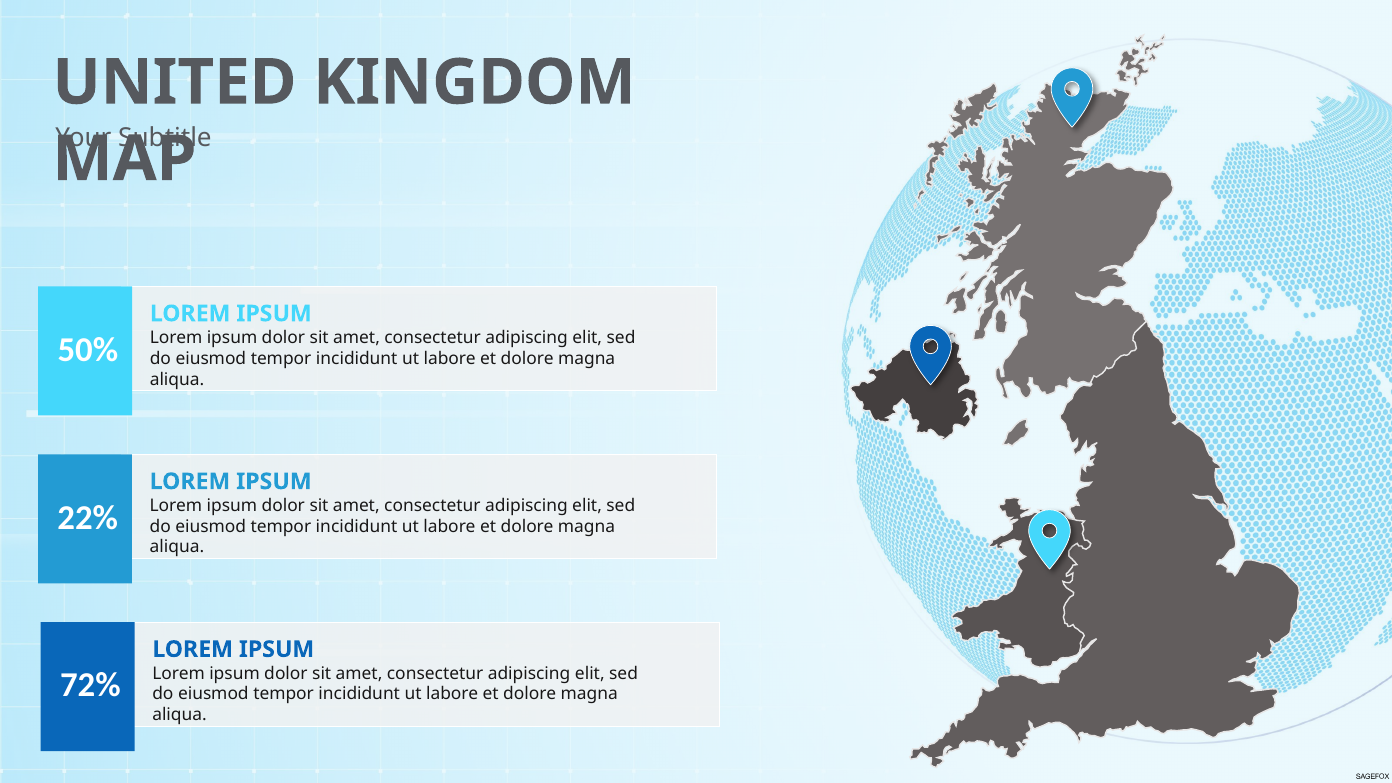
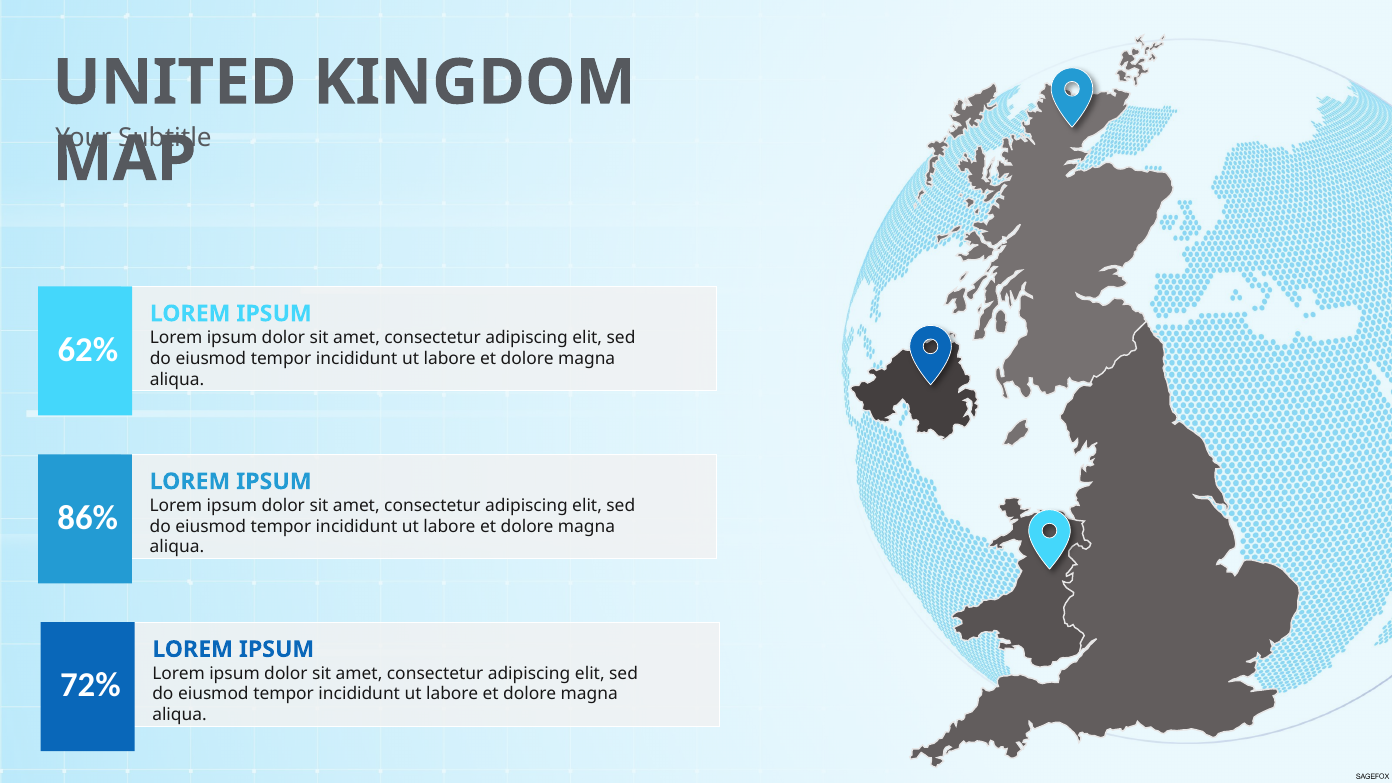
50%: 50% -> 62% (88, 350)
22%: 22% -> 86% (88, 518)
